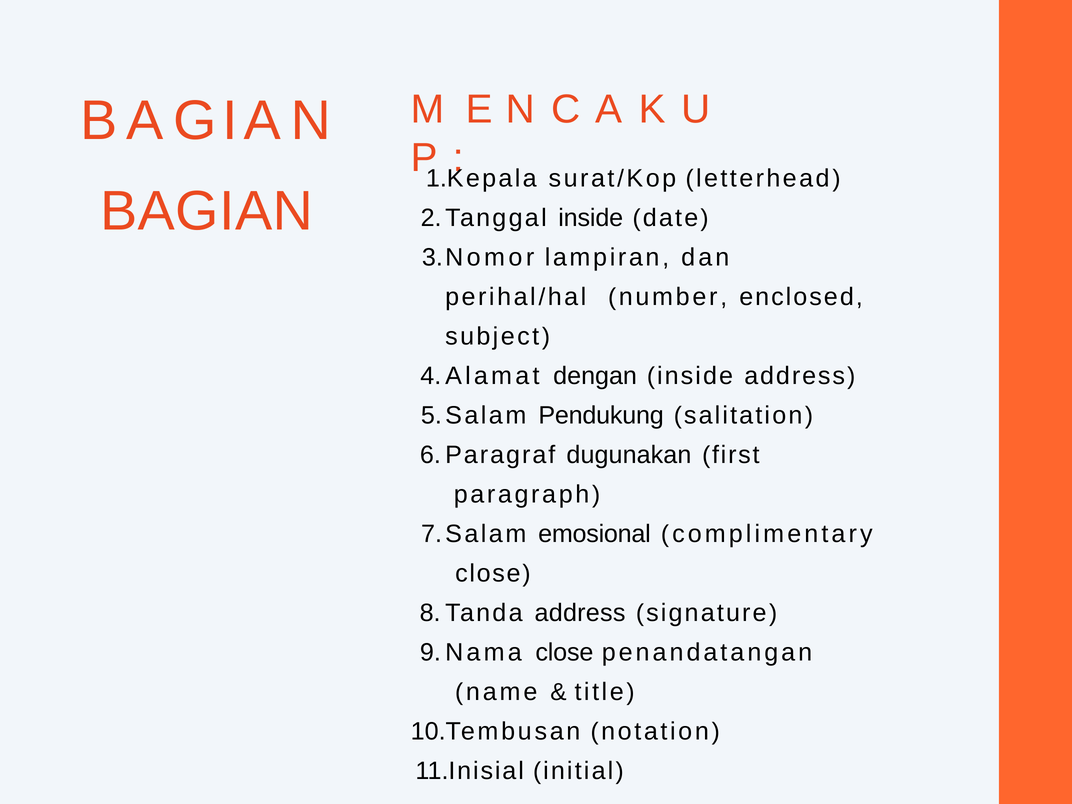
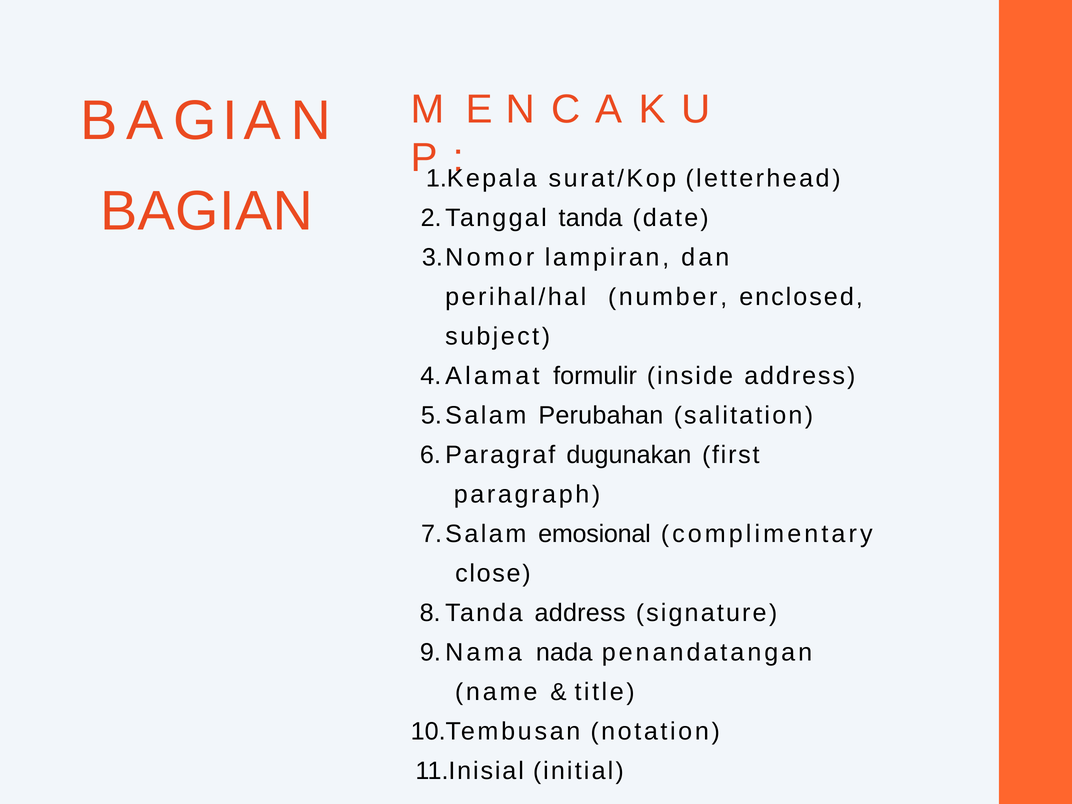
inside: inside -> tanda (591, 218)
dengan: dengan -> formulir (595, 376)
Pendukung: Pendukung -> Perubahan (601, 415)
close: close -> nada (564, 652)
